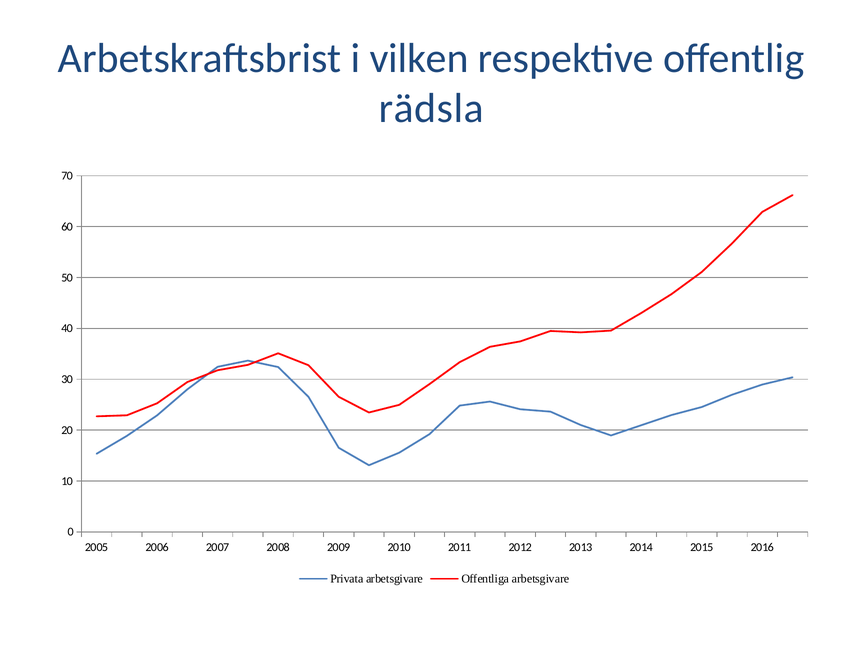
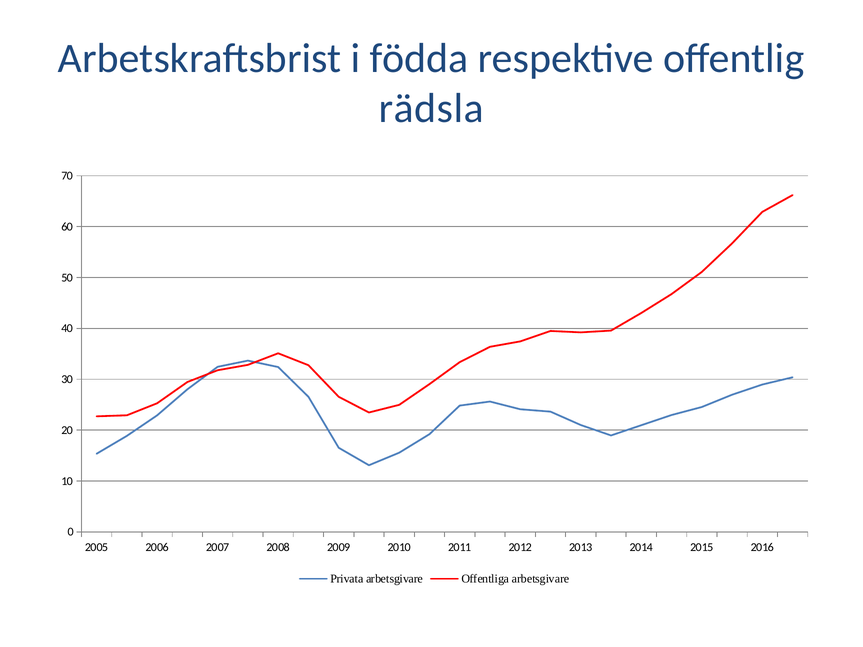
vilken: vilken -> födda (419, 58)
